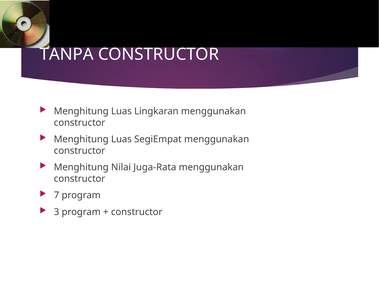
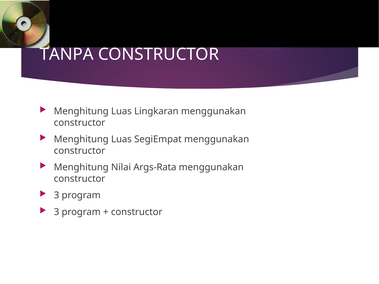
Juga-Rata: Juga-Rata -> Args-Rata (155, 167)
7: 7 -> 3 (57, 195)
